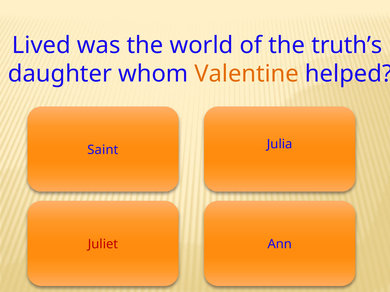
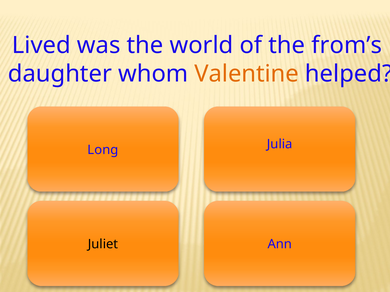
truth’s: truth’s -> from’s (347, 45)
Saint: Saint -> Long (103, 150)
Juliet colour: red -> black (103, 245)
